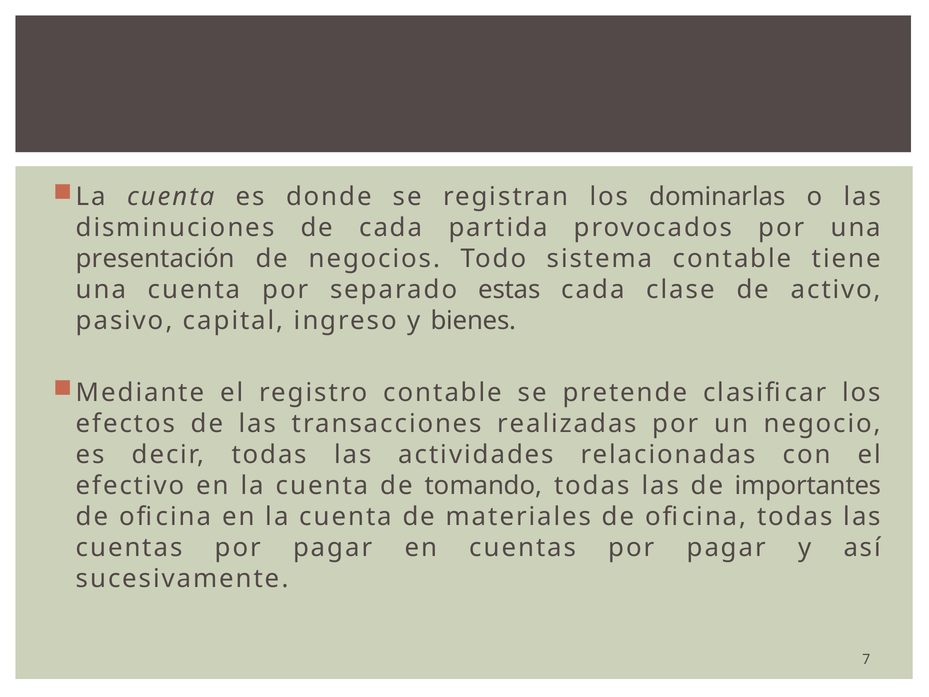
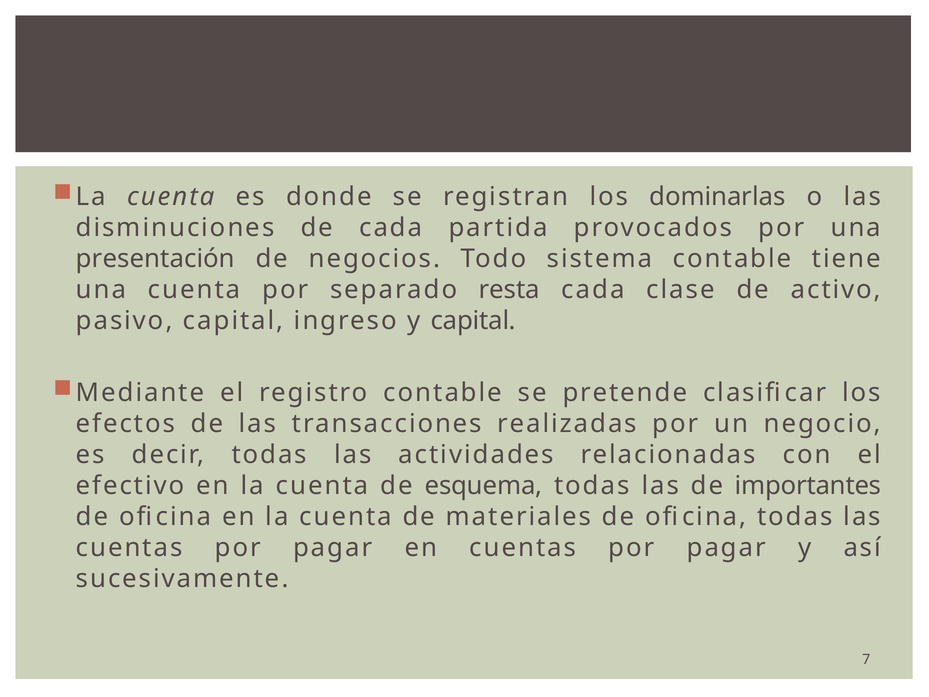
estas: estas -> resta (509, 290)
y bienes: bienes -> capital (473, 321)
tomando: tomando -> esquema (484, 486)
